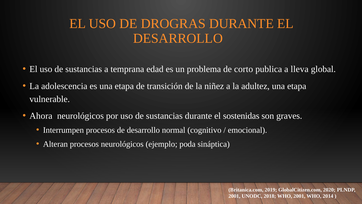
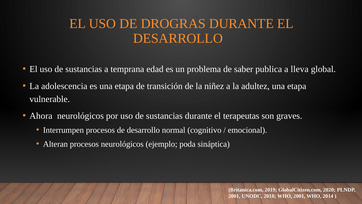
corto: corto -> saber (244, 69)
sostenidas: sostenidas -> terapeutas (241, 116)
